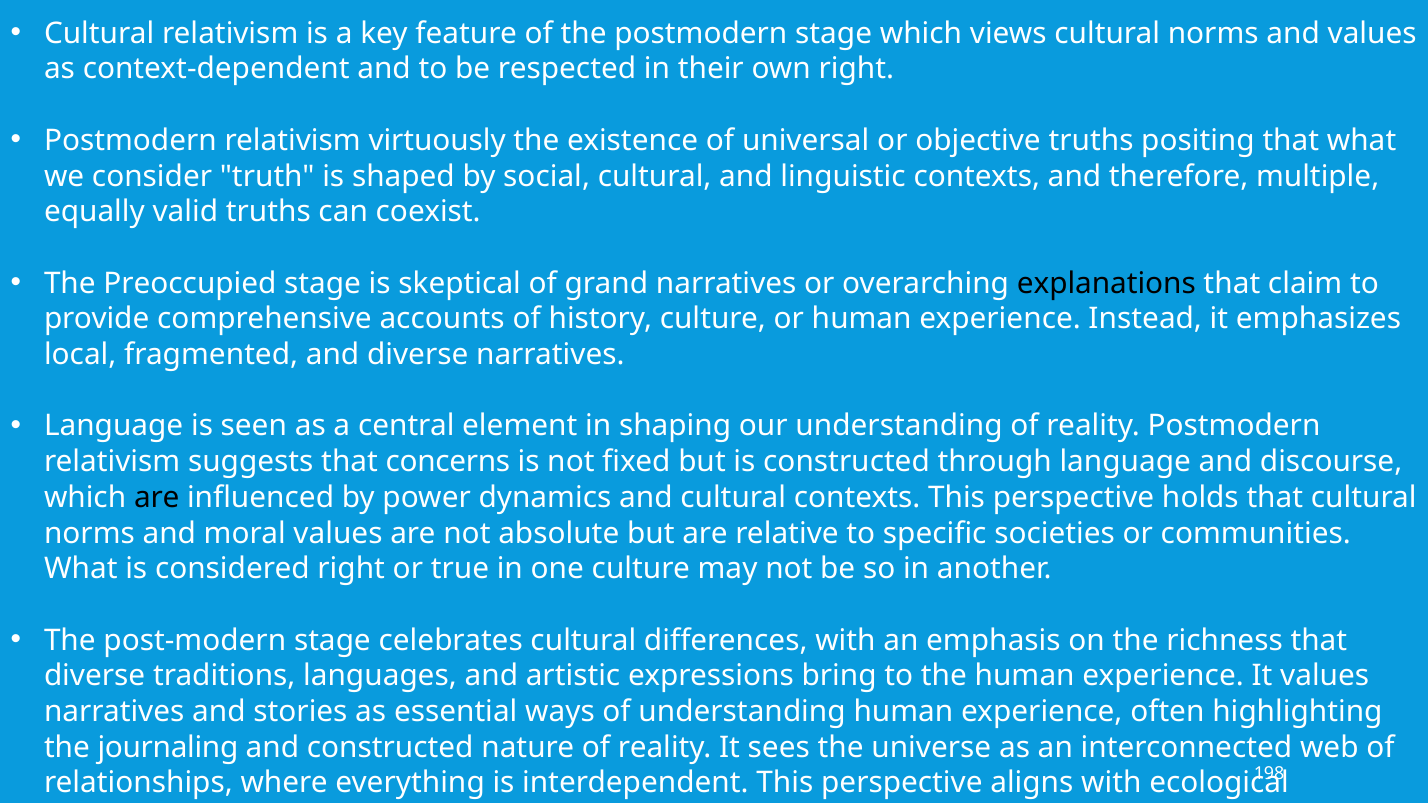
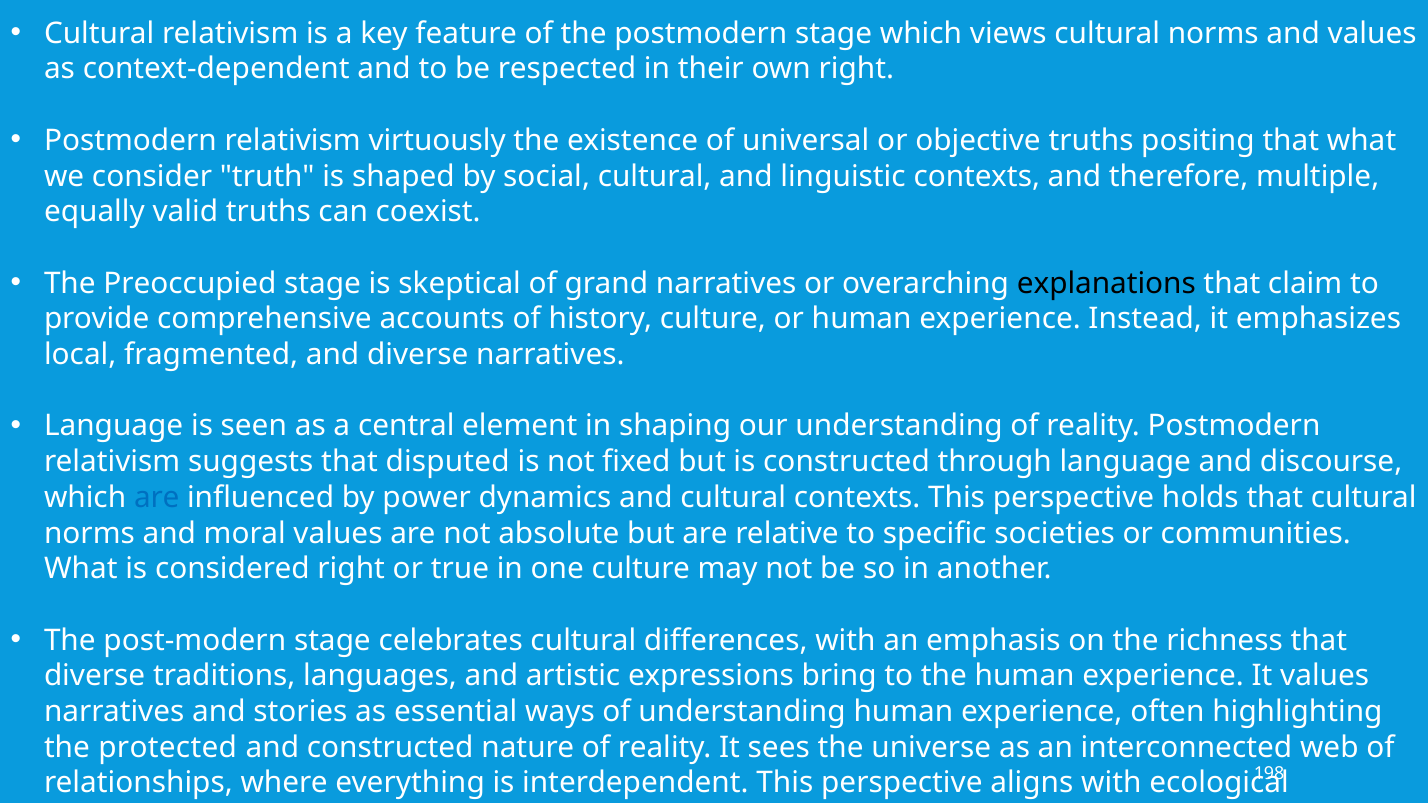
concerns: concerns -> disputed (448, 462)
are colour: black -> blue (157, 498)
journaling: journaling -> protected (168, 748)
